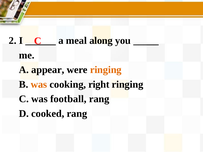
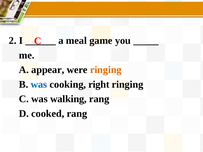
along: along -> game (101, 41)
was colour: orange -> blue (39, 84)
football: football -> walking (68, 99)
